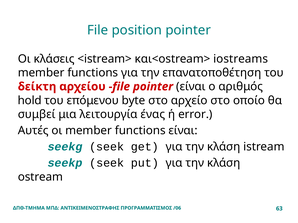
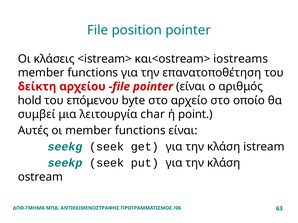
ένας: ένας -> char (153, 115)
error: error -> point (195, 115)
